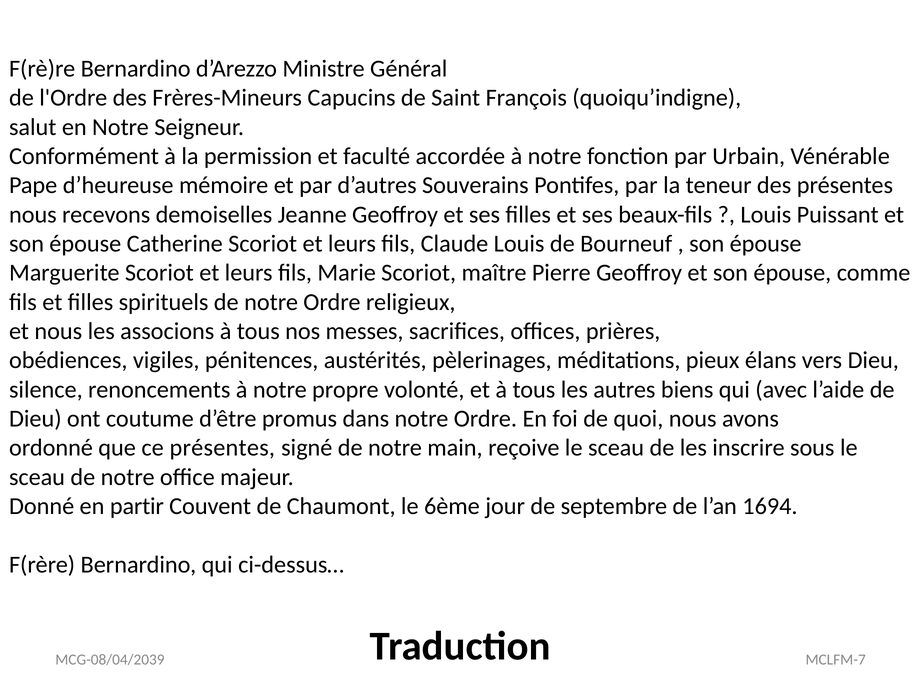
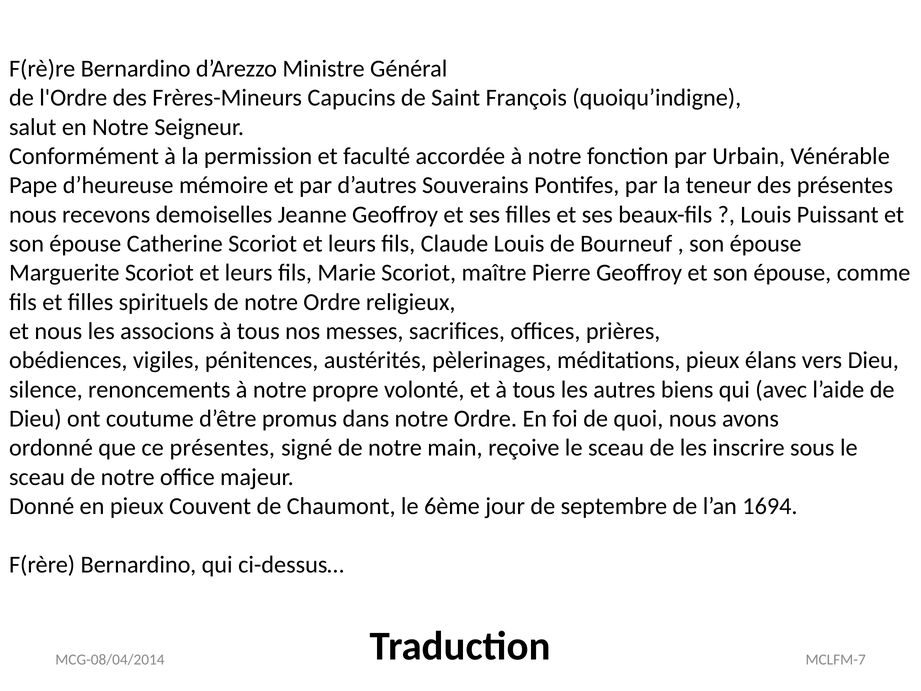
en partir: partir -> pieux (137, 506)
MCG-08/04/2039: MCG-08/04/2039 -> MCG-08/04/2014 (110, 660)
